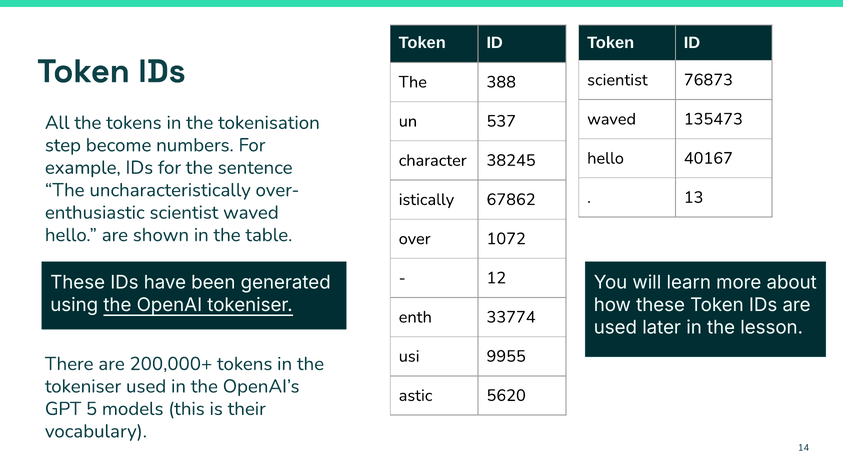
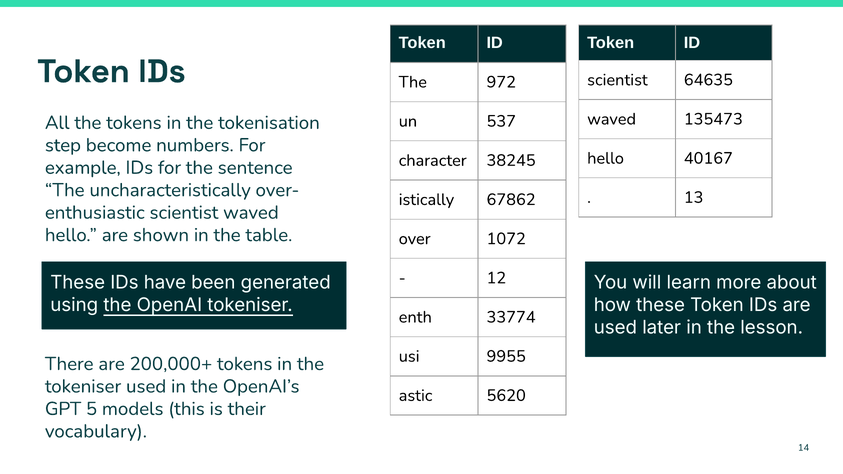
76873: 76873 -> 64635 (708, 80)
388: 388 -> 972 (501, 82)
